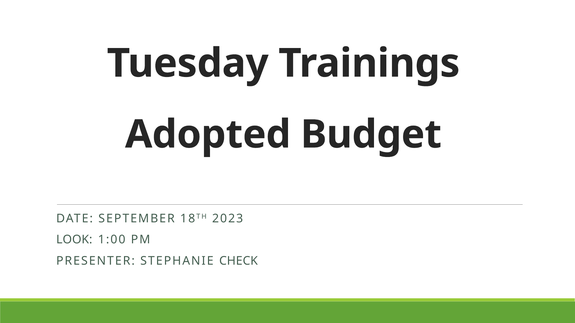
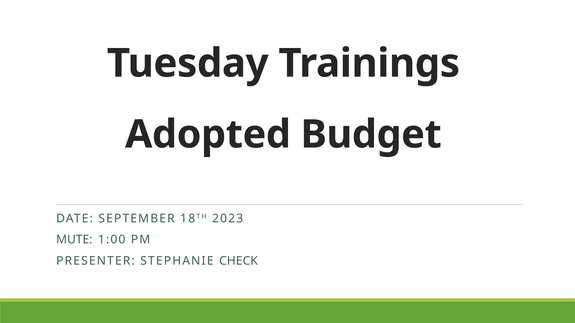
LOOK: LOOK -> MUTE (74, 240)
